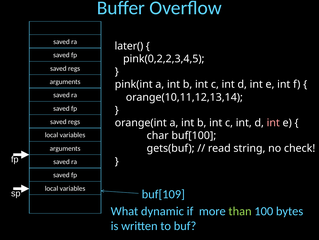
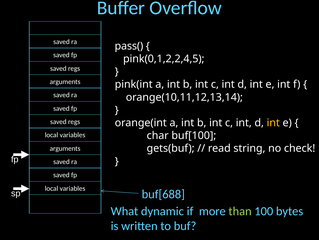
later(: later( -> pass( (129, 46)
pink(0,2,2,3,4,5: pink(0,2,2,3,4,5 -> pink(0,1,2,2,4,5 (164, 59)
int colour: pink -> yellow (273, 122)
buf[109: buf[109 -> buf[688 (163, 194)
